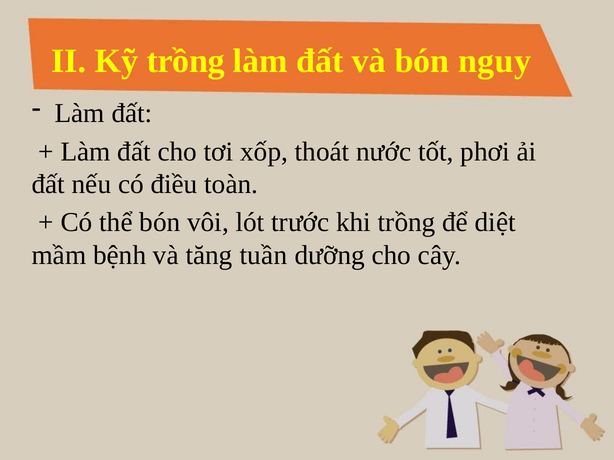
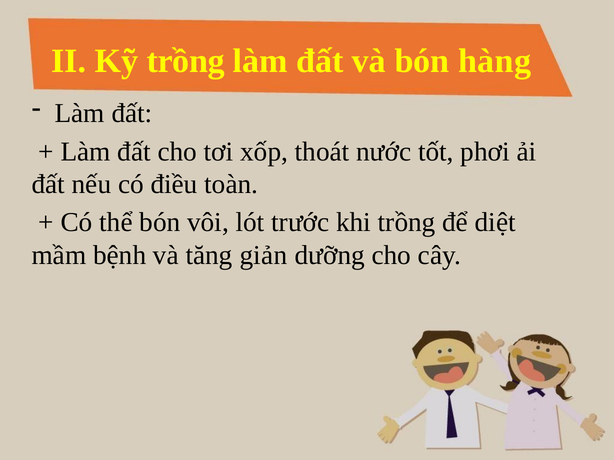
nguy: nguy -> hàng (495, 61)
tuần: tuần -> giản (263, 255)
